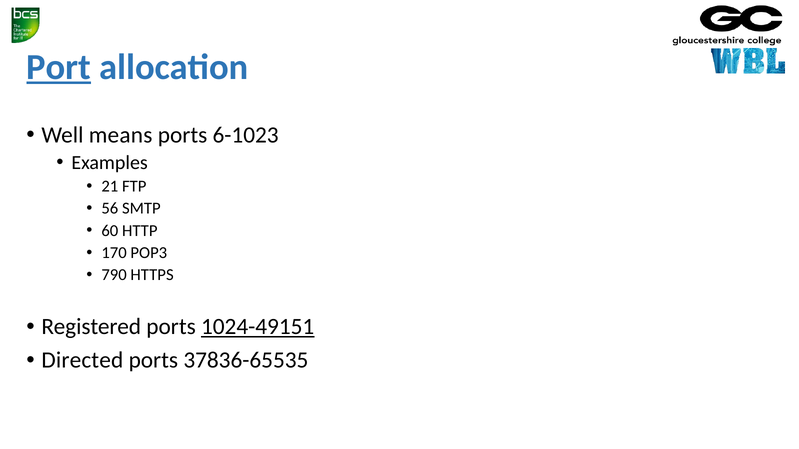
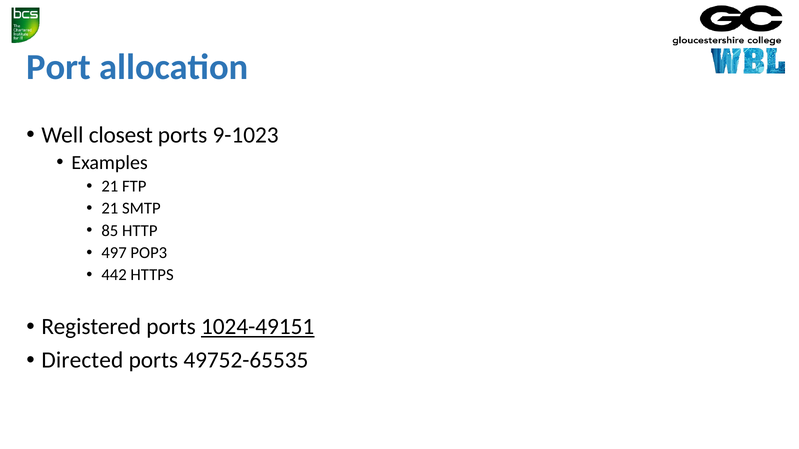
Port underline: present -> none (59, 67)
means: means -> closest (121, 135)
6-1023: 6-1023 -> 9-1023 (246, 135)
56: 56 -> 21 (110, 209)
60: 60 -> 85 (110, 231)
170: 170 -> 497 (114, 253)
790: 790 -> 442 (114, 275)
37836-65535: 37836-65535 -> 49752-65535 (246, 361)
